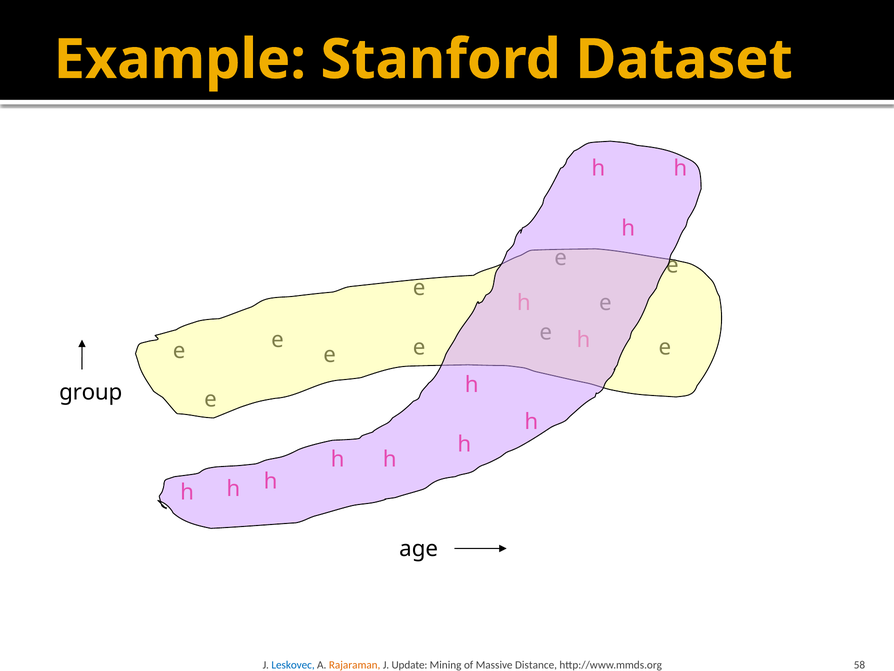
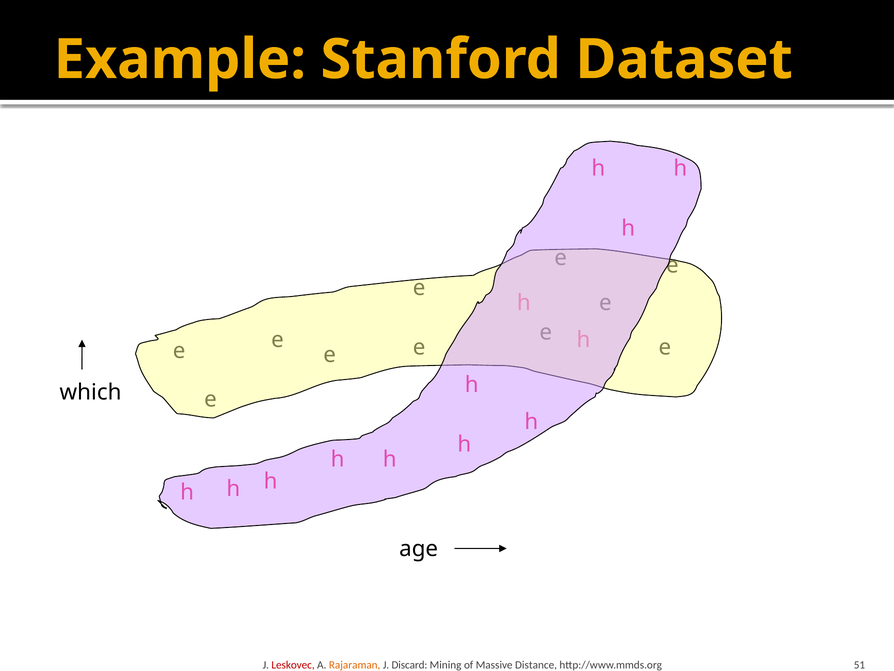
group: group -> which (91, 392)
Leskovec colour: blue -> red (293, 664)
Update: Update -> Discard (410, 664)
58: 58 -> 51 (859, 664)
